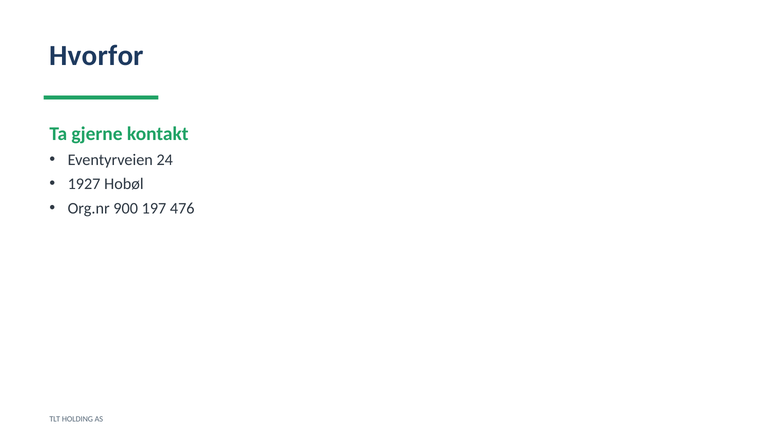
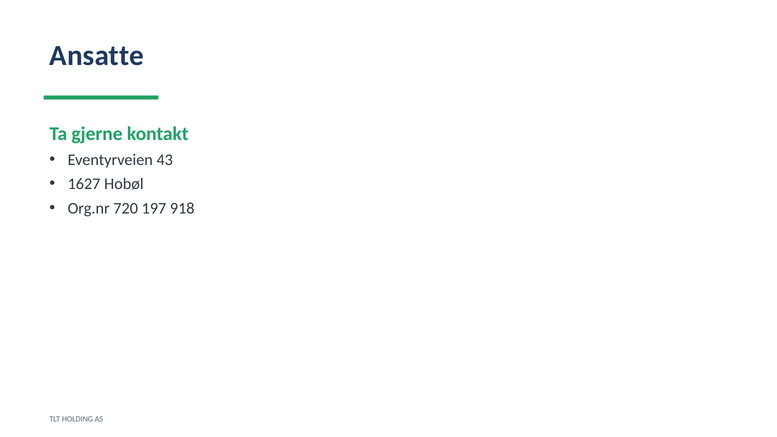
Hvorfor: Hvorfor -> Ansatte (97, 55)
24: 24 -> 43 (165, 160)
1927: 1927 -> 1627 (84, 184)
900: 900 -> 720 (126, 208)
476: 476 -> 918 (182, 208)
